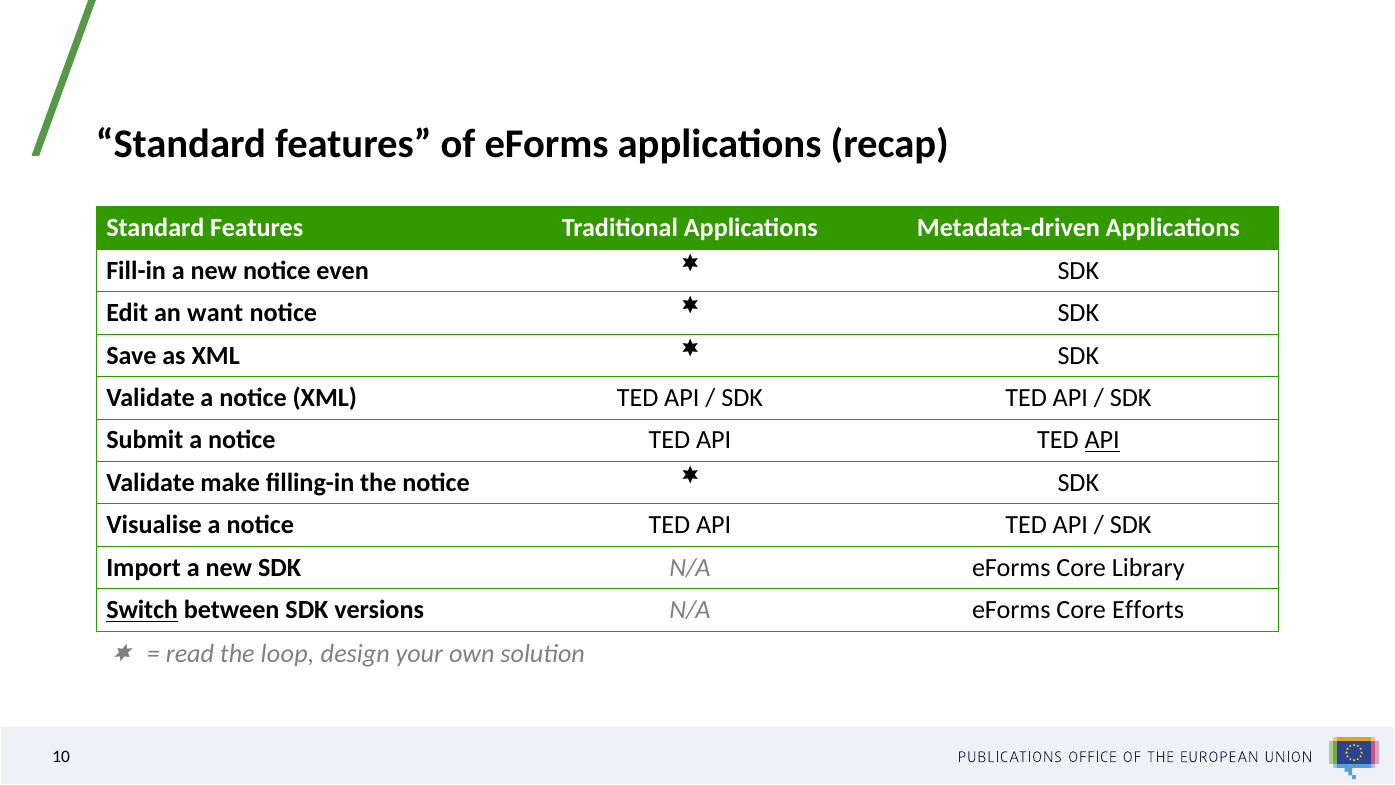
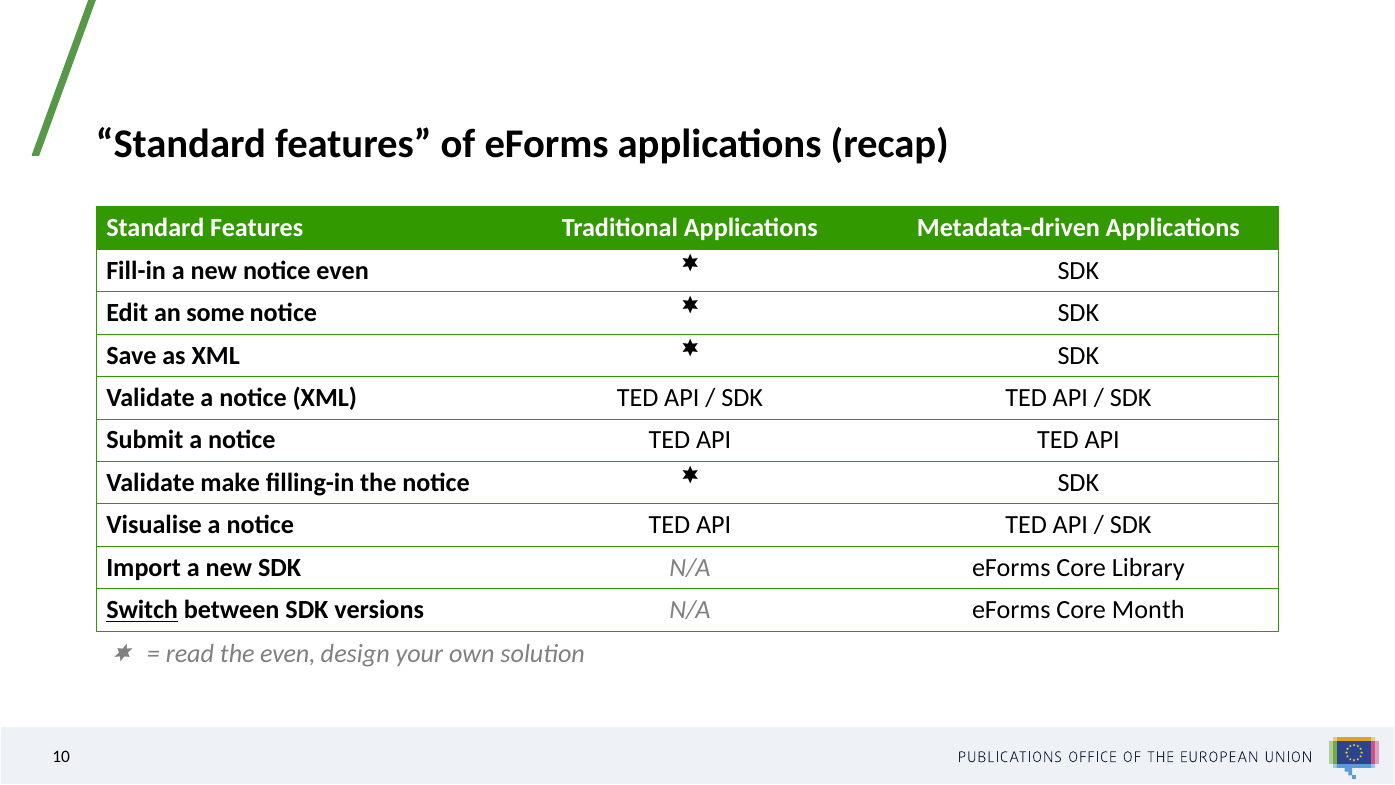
want: want -> some (215, 313)
API underline: present -> none (1102, 440)
Efforts: Efforts -> Month (1148, 610)
the loop: loop -> even (288, 653)
